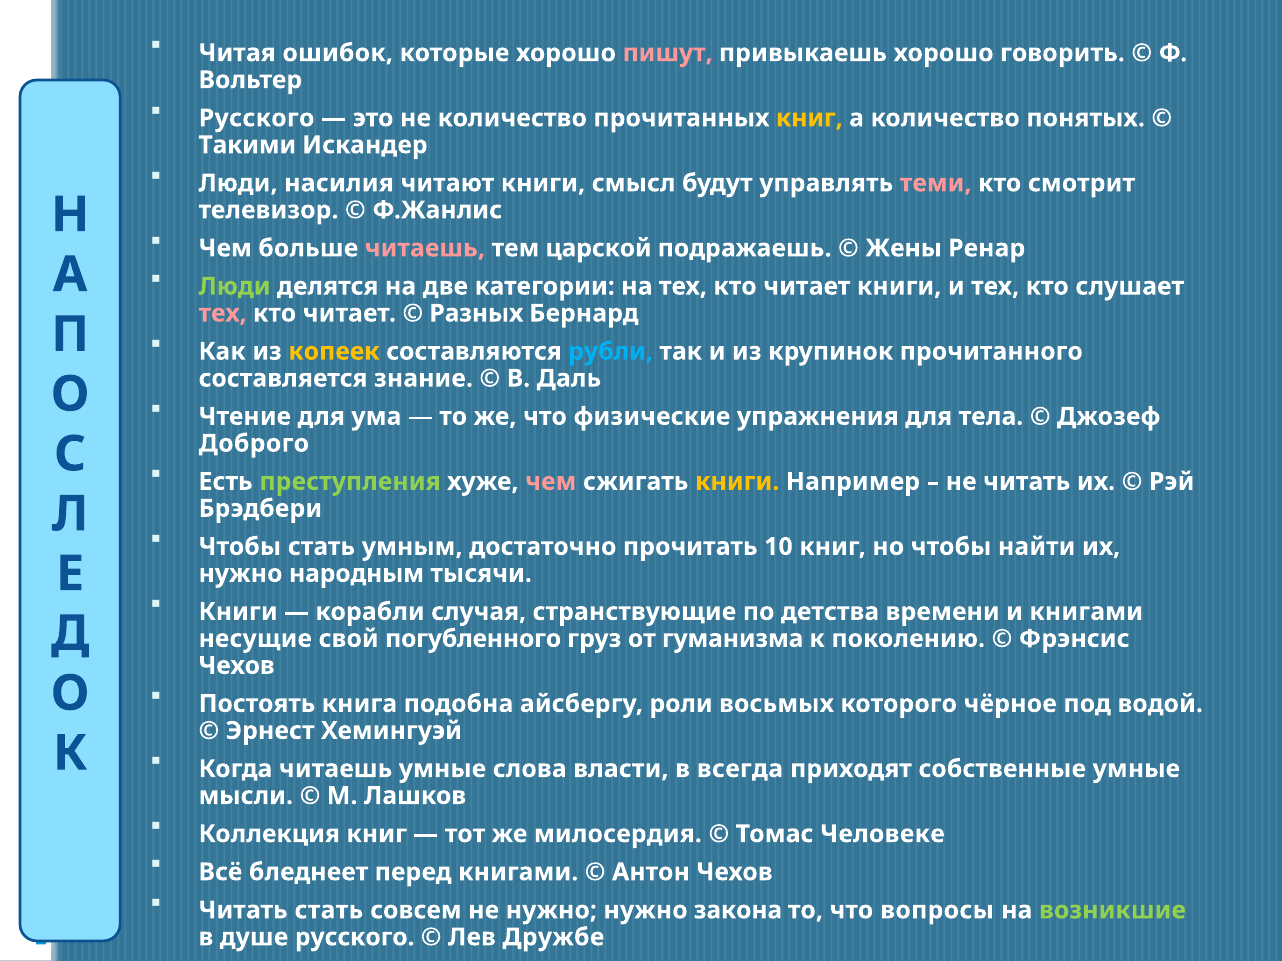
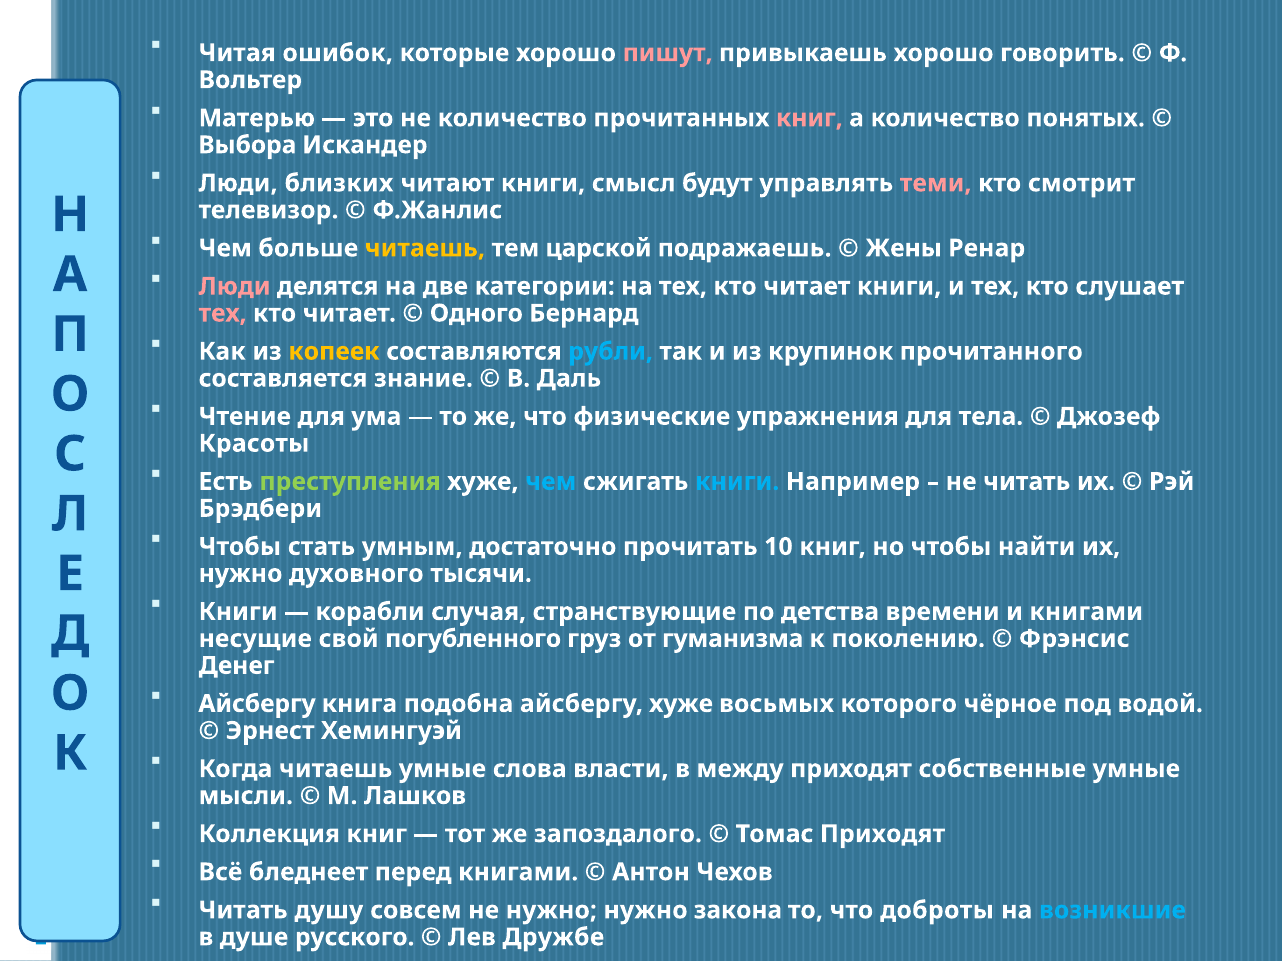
Русского: Русского -> Матерью (257, 118)
книг colour: yellow -> pink (809, 118)
Такими: Такими -> Выбора (247, 145)
насилия: насилия -> близких (339, 183)
читаешь colour: pink -> yellow (425, 248)
Люди colour: light green -> pink (235, 287)
Разных: Разных -> Одного (476, 313)
Доброго: Доброго -> Красоты (254, 444)
чем colour: pink -> light blue (551, 482)
книги colour: yellow -> light blue (737, 482)
народным: народным -> духовного (356, 574)
Чехов: Чехов -> Денег (237, 666)
Постоять: Постоять -> Айсбергу (257, 704)
айсбергу роли: роли -> хуже (681, 704)
всегда: всегда -> между (740, 769)
милосердия: милосердия -> запоздалого (618, 834)
Томас Человеке: Человеке -> Приходят (883, 834)
Читать стать: стать -> душу (329, 911)
вопросы: вопросы -> доброты (937, 911)
возникшие colour: light green -> light blue (1112, 911)
